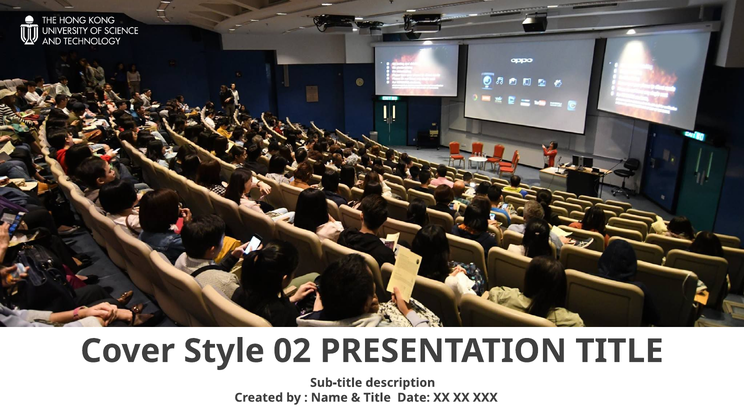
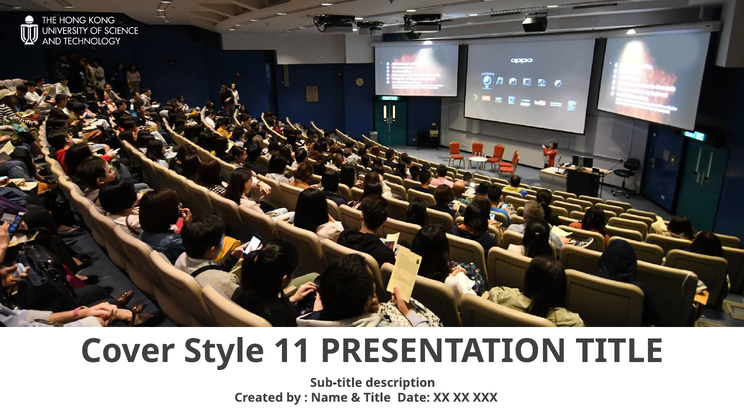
02: 02 -> 11 (292, 351)
